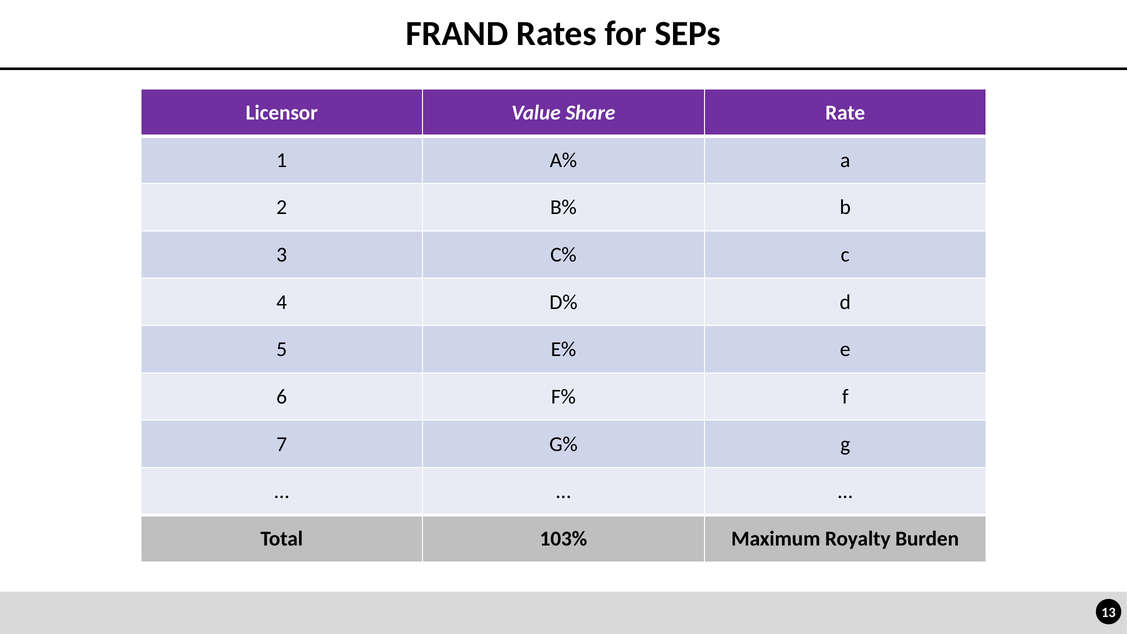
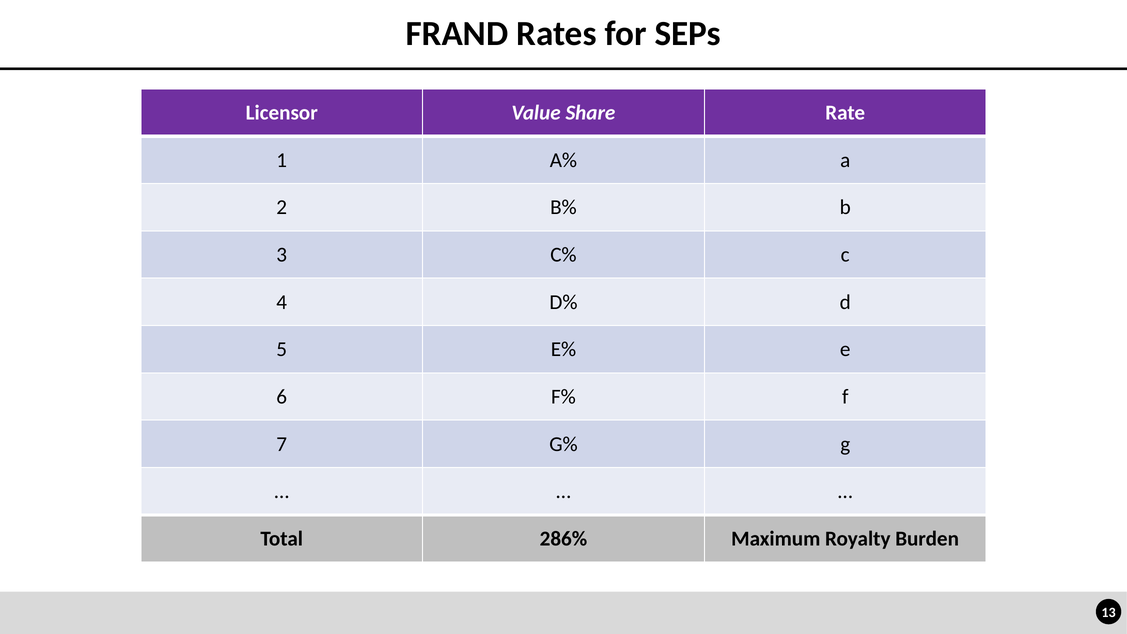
103%: 103% -> 286% (563, 539)
